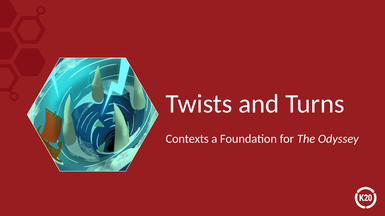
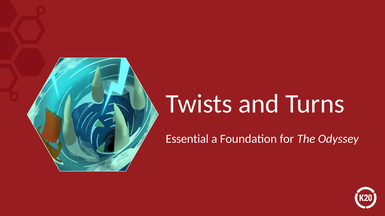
Contexts: Contexts -> Essential (187, 139)
